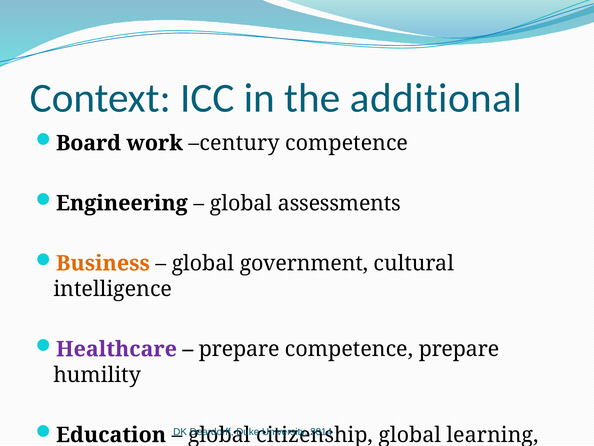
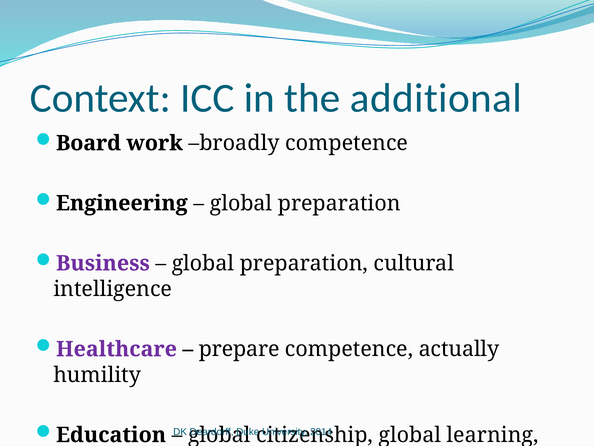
century: century -> broadly (234, 143)
assessments: assessments -> preparation (339, 203)
Business colour: orange -> purple (103, 263)
government: government -> preparation (304, 263)
competence prepare: prepare -> actually (459, 349)
